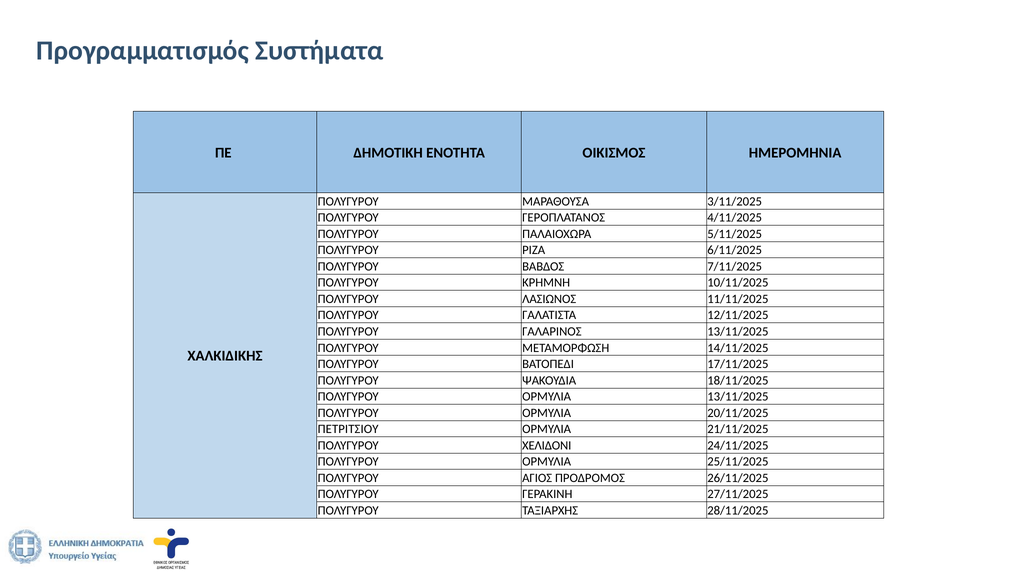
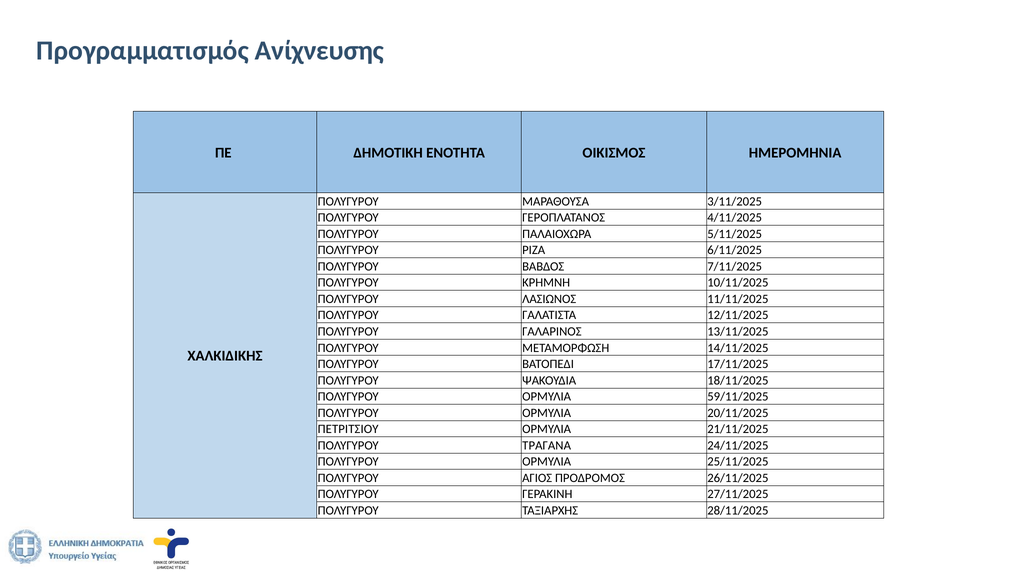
Συστήματα: Συστήματα -> Ανίχνευσης (320, 50)
ΟΡΜΥΛΙΑ 13/11/2025: 13/11/2025 -> 59/11/2025 (738, 397)
ΧΕΛΙΔΟΝΙ: ΧΕΛΙΔΟΝΙ -> ΤΡΑΓΑΝΑ (547, 446)
